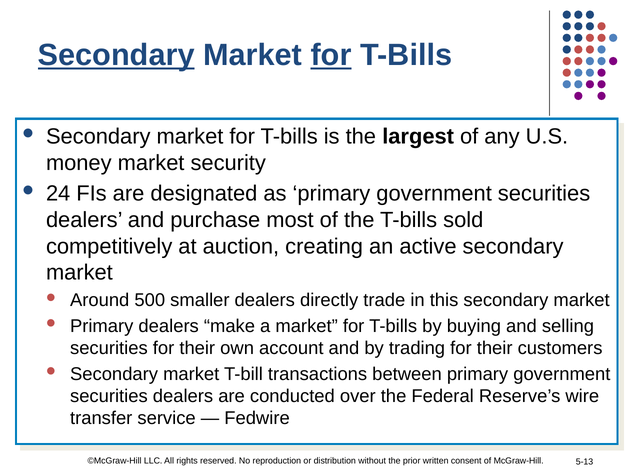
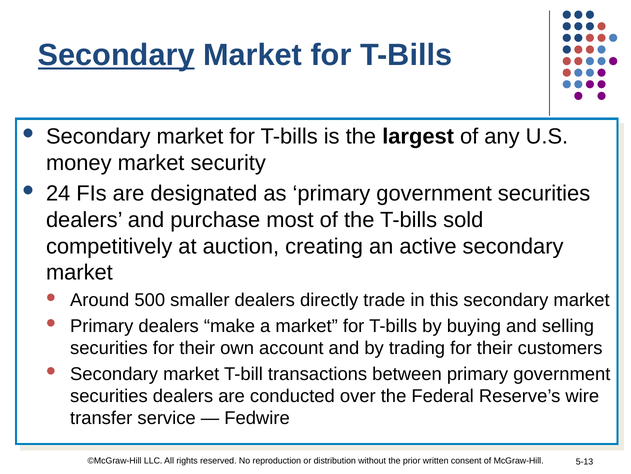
for underline: present -> none (331, 55)
